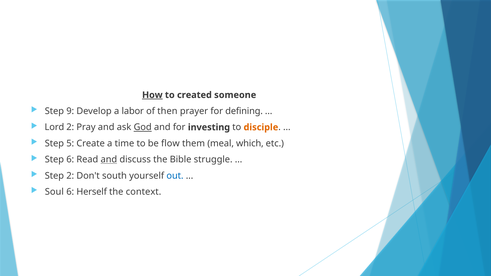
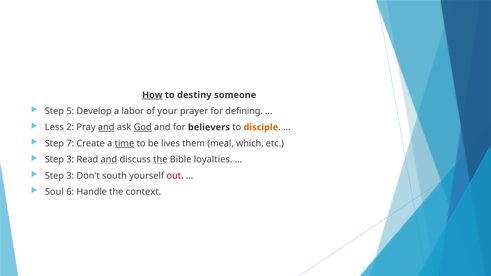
created: created -> destiny (194, 95)
9: 9 -> 5 (70, 111)
then: then -> your (167, 111)
Lord: Lord -> Less (54, 127)
and underline: none -> present (106, 127)
investing: investing -> believers (209, 127)
5: 5 -> 7 (70, 144)
time underline: none -> present (124, 144)
flow: flow -> lives (170, 144)
6: 6 -> 3 (70, 160)
the underline: none -> present (160, 160)
struggle: struggle -> loyalties (213, 160)
2: 2 -> 3 (70, 176)
out colour: blue -> red (175, 176)
Herself: Herself -> Handle (92, 192)
